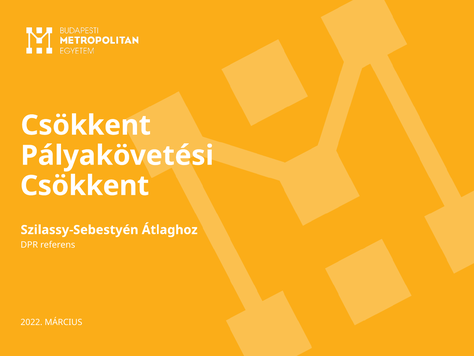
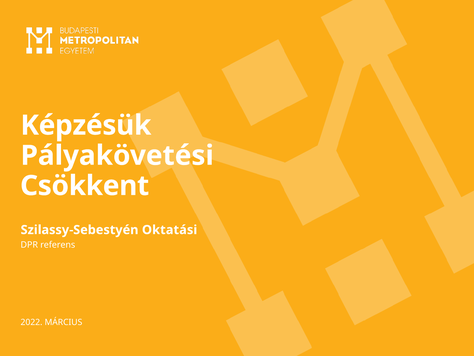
Csökkent: Csökkent -> Képzésük (86, 125)
Átlaghoz: Átlaghoz -> Oktatási (170, 230)
